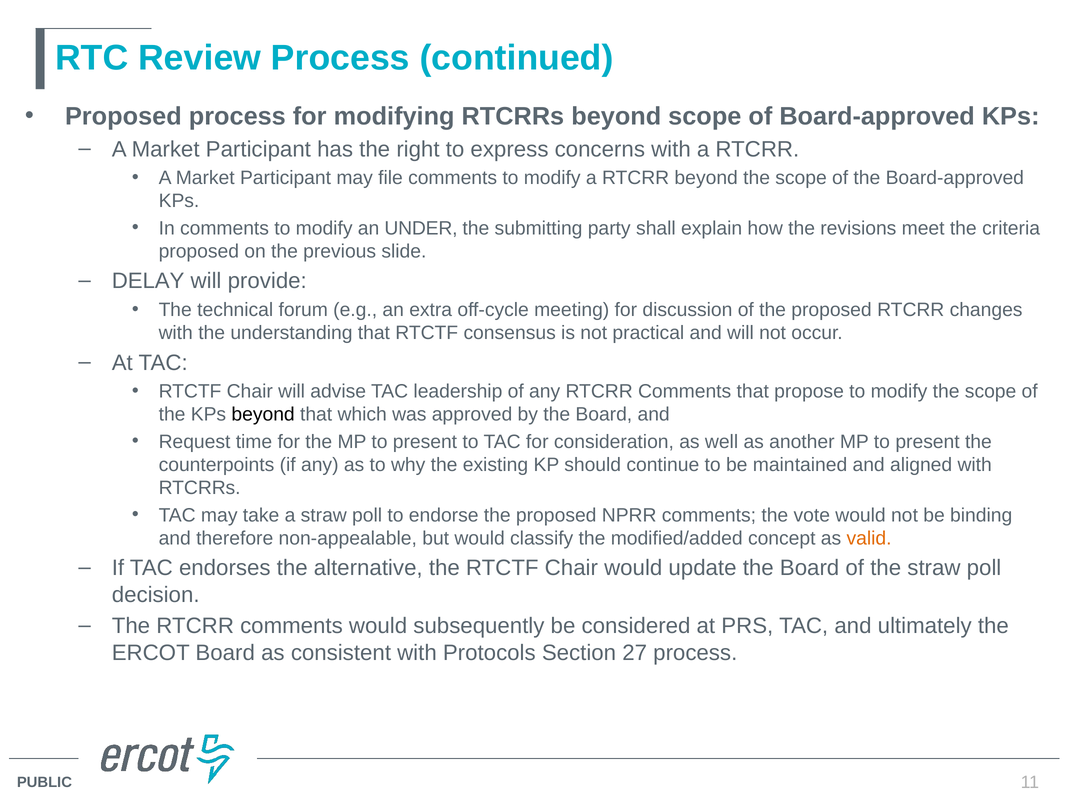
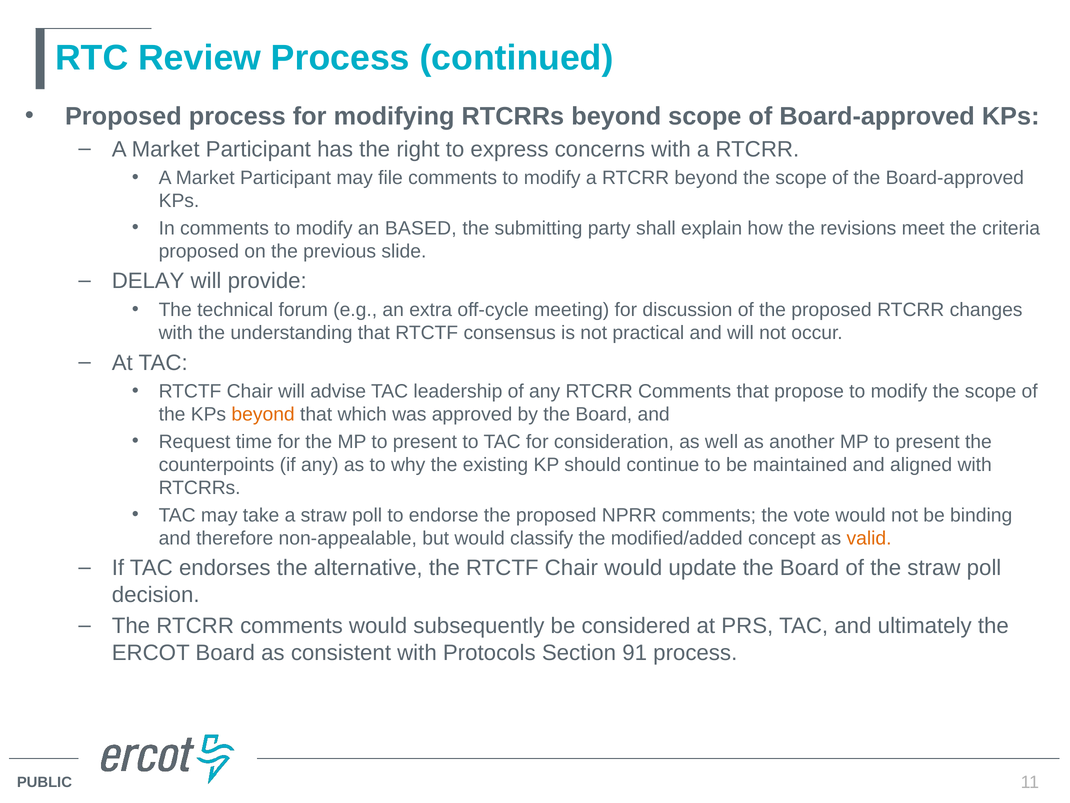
UNDER: UNDER -> BASED (421, 228)
beyond colour: black -> orange (263, 414)
27: 27 -> 91 (635, 652)
